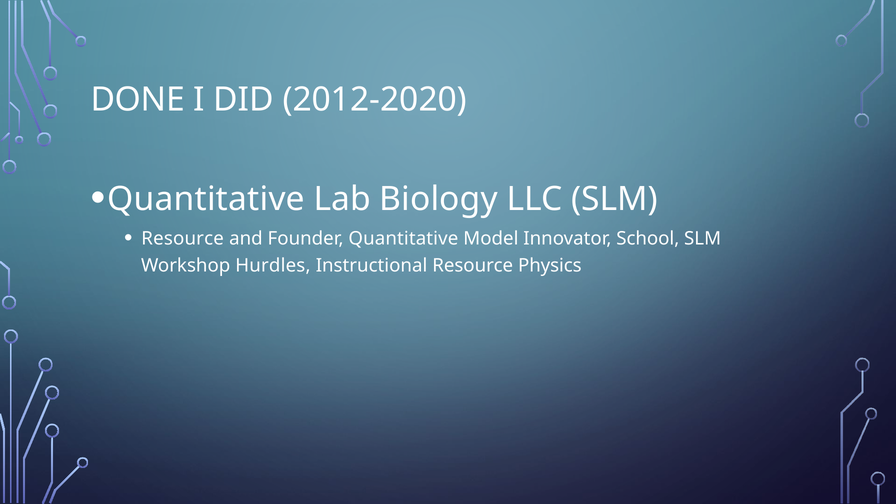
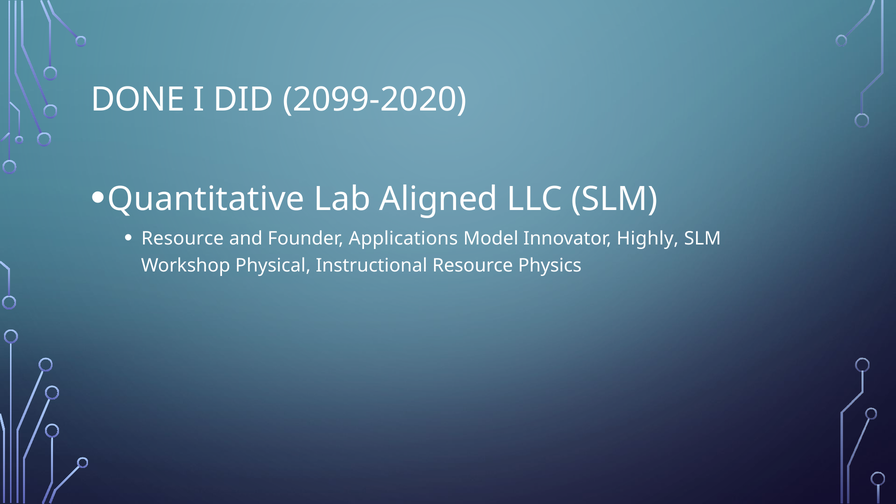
2012-2020: 2012-2020 -> 2099-2020 (375, 100)
Biology: Biology -> Aligned (439, 199)
Founder Quantitative: Quantitative -> Applications (403, 239)
School: School -> Highly (648, 239)
Hurdles: Hurdles -> Physical (273, 266)
